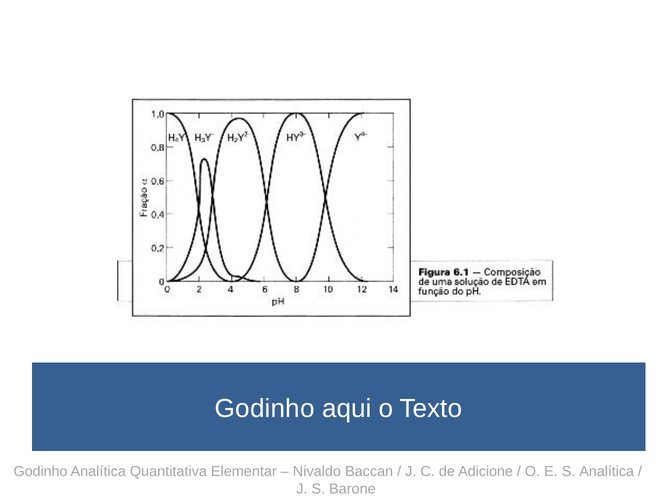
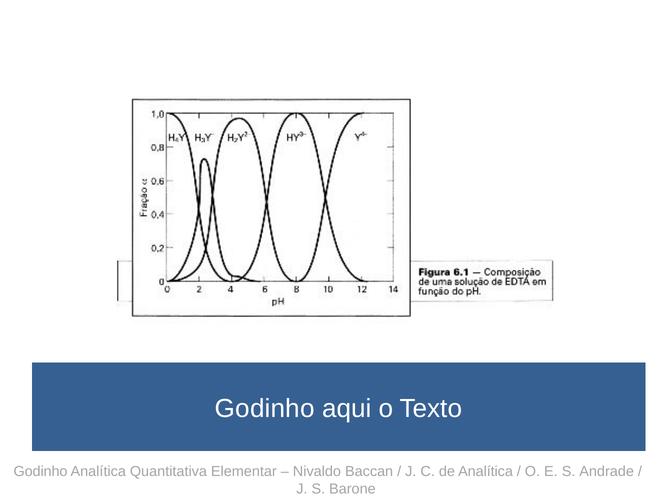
de Adicione: Adicione -> Analítica (486, 471)
S Analítica: Analítica -> Andrade (607, 471)
